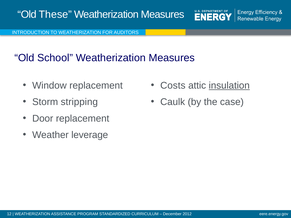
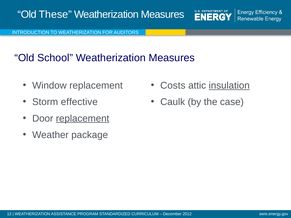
stripping: stripping -> effective (79, 102)
replacement underline: none -> present (83, 119)
leverage: leverage -> package (90, 135)
